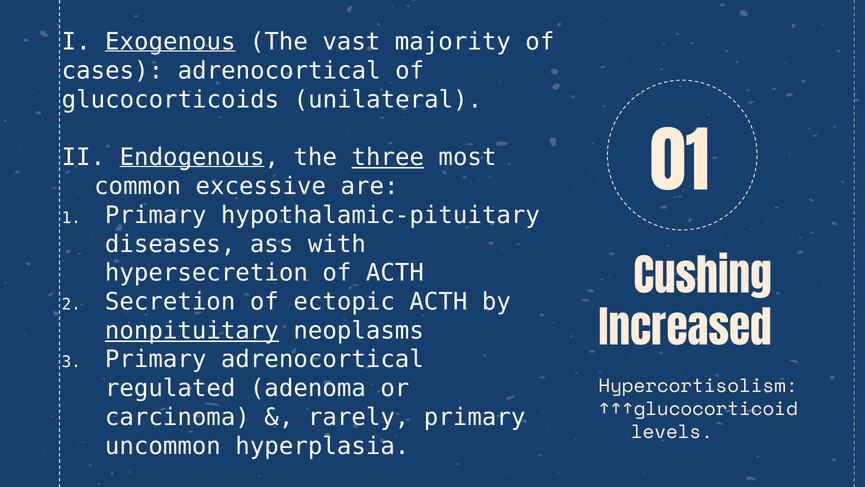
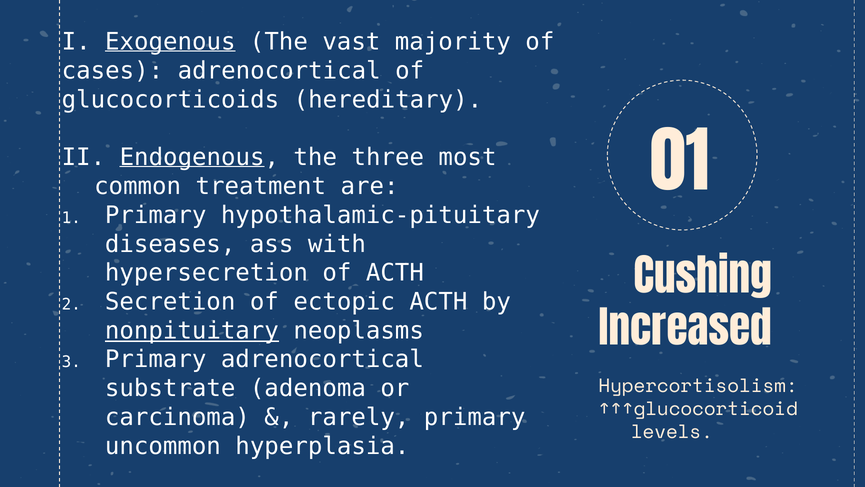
unilateral: unilateral -> hereditary (388, 100)
three underline: present -> none (388, 157)
excessive: excessive -> treatment (261, 186)
regulated: regulated -> substrate (170, 388)
